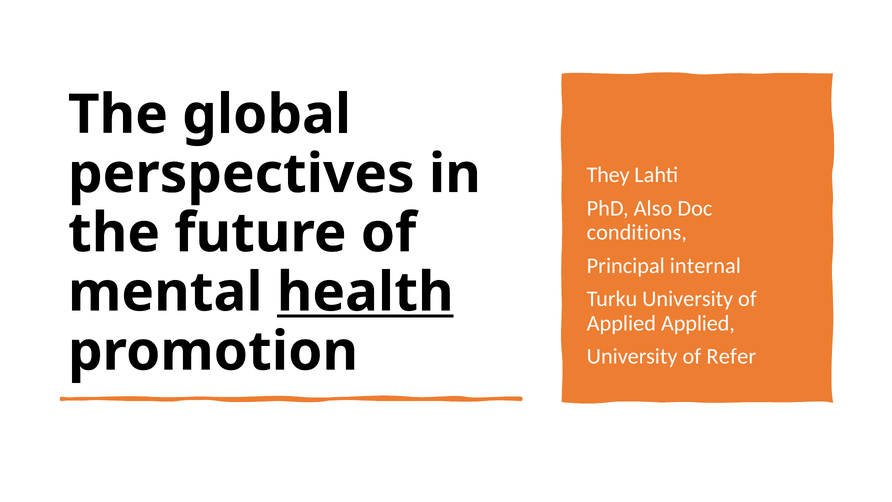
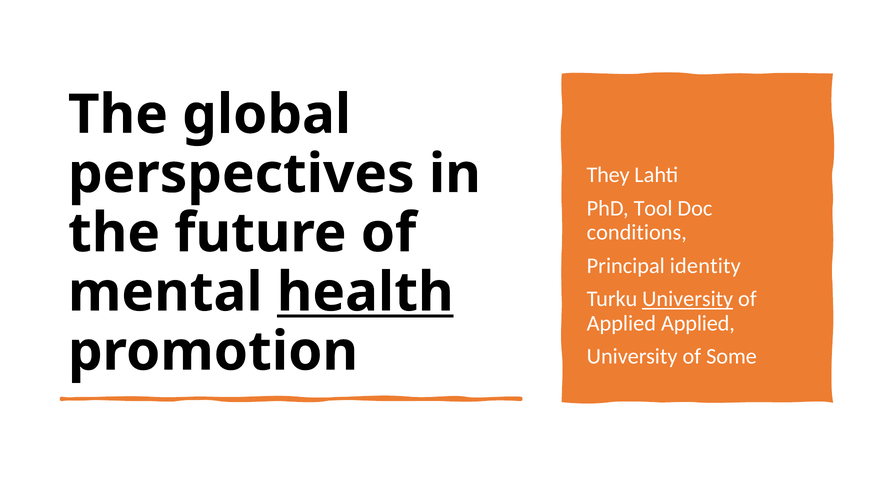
Also: Also -> Tool (653, 208)
internal: internal -> identity (705, 266)
University underline: none -> present (688, 299)
Refer: Refer -> Some (731, 356)
